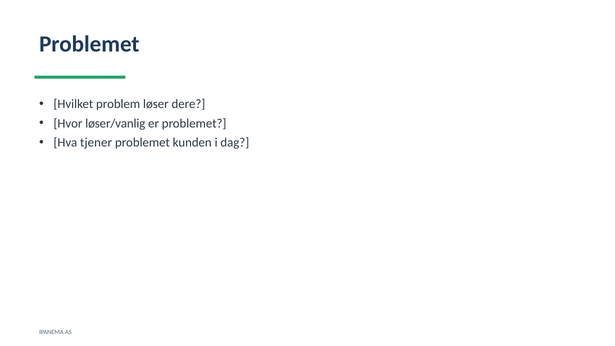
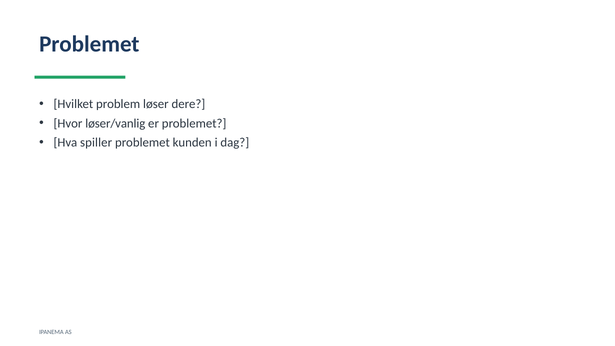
tjener: tjener -> spiller (96, 143)
